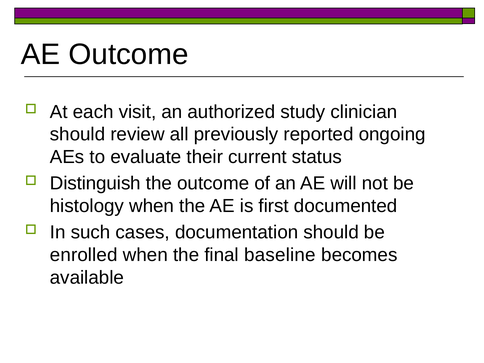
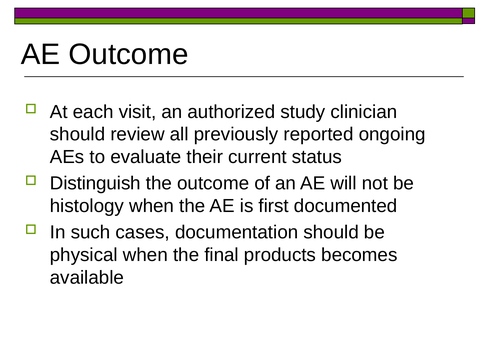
enrolled: enrolled -> physical (84, 255)
baseline: baseline -> products (280, 255)
